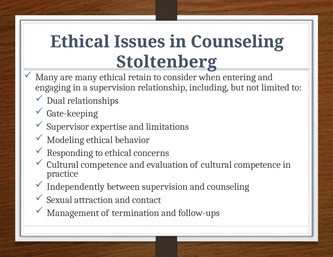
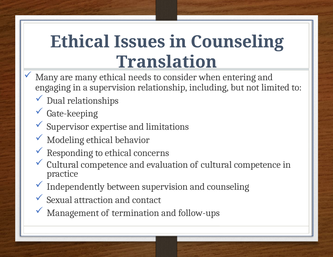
Stoltenberg: Stoltenberg -> Translation (167, 62)
retain: retain -> needs (140, 77)
